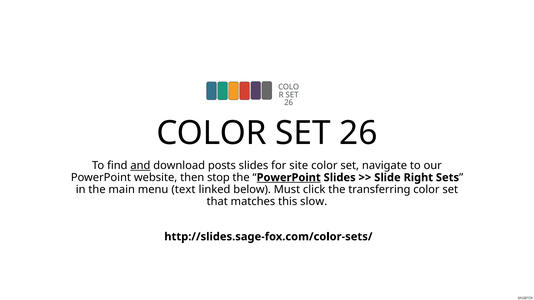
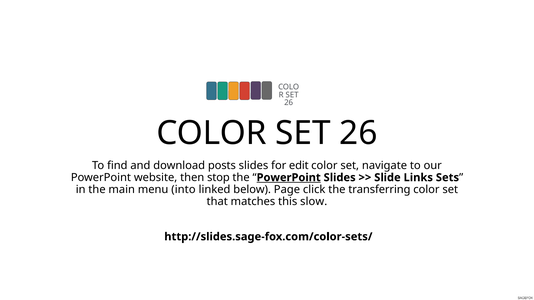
and underline: present -> none (140, 166)
site: site -> edit (299, 166)
Right: Right -> Links (418, 178)
text: text -> into (183, 190)
Must: Must -> Page (287, 190)
